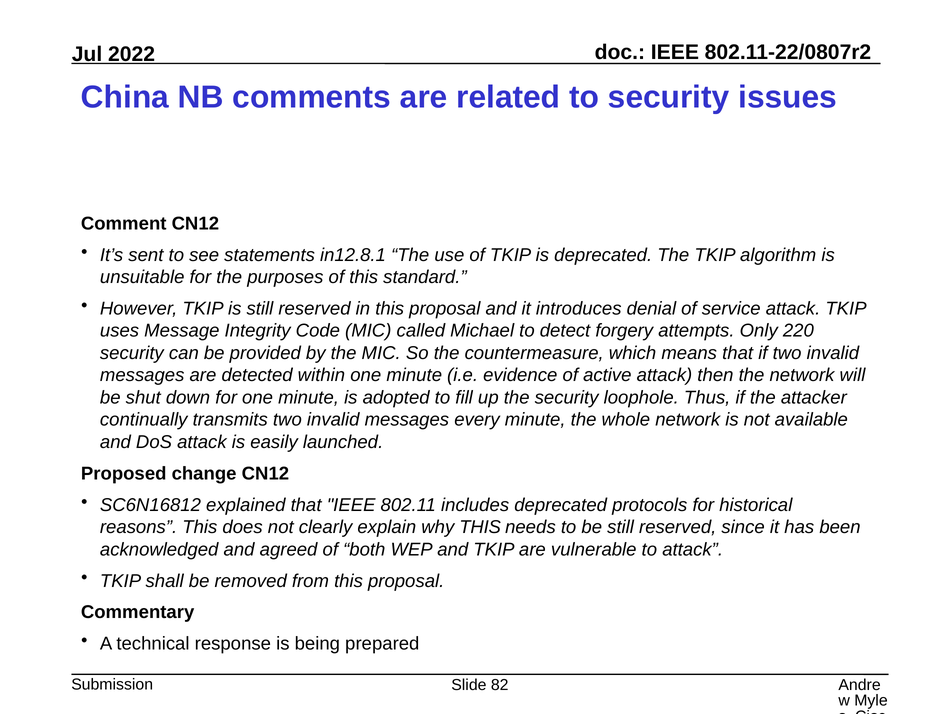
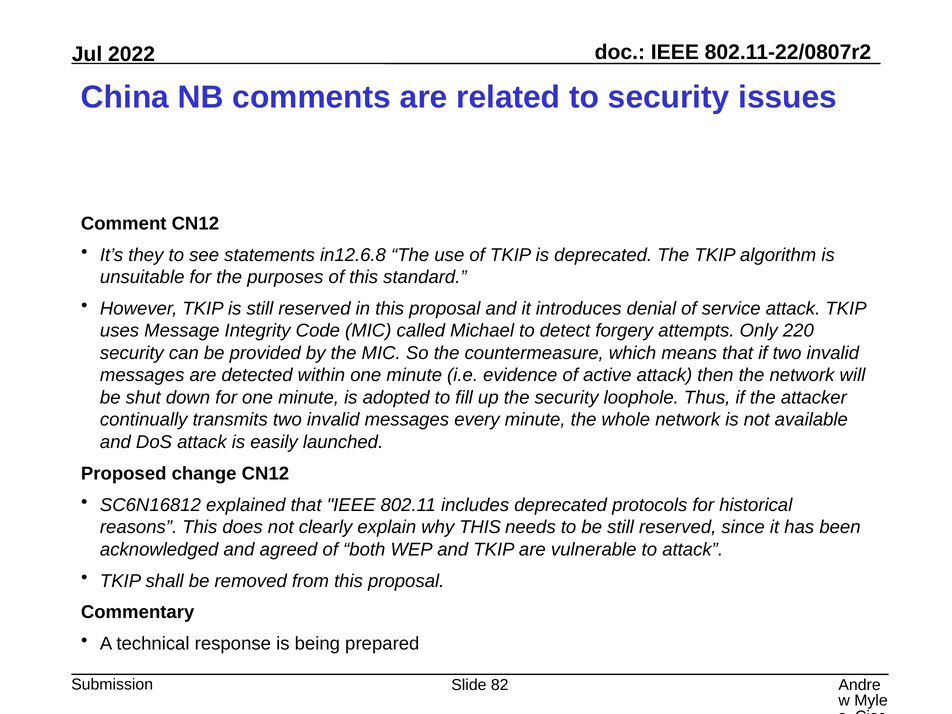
sent: sent -> they (146, 255)
in12.8.1: in12.8.1 -> in12.6.8 (353, 255)
